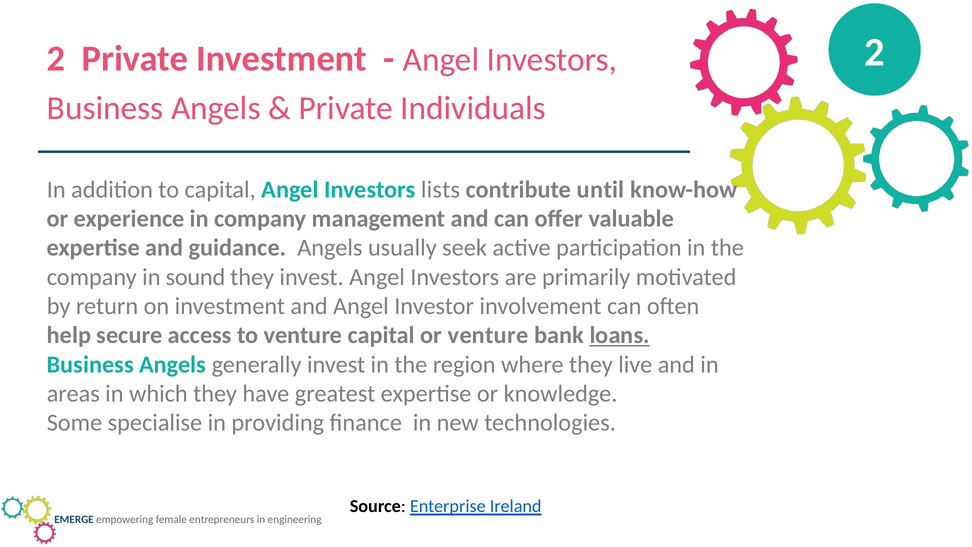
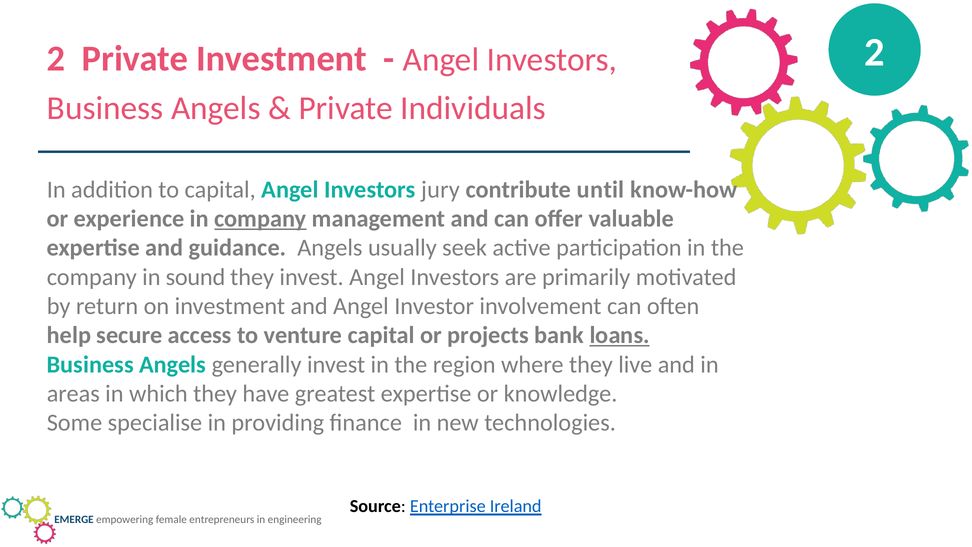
lists: lists -> jury (440, 189)
company underline: none -> present (260, 219)
or venture: venture -> projects (488, 335)
